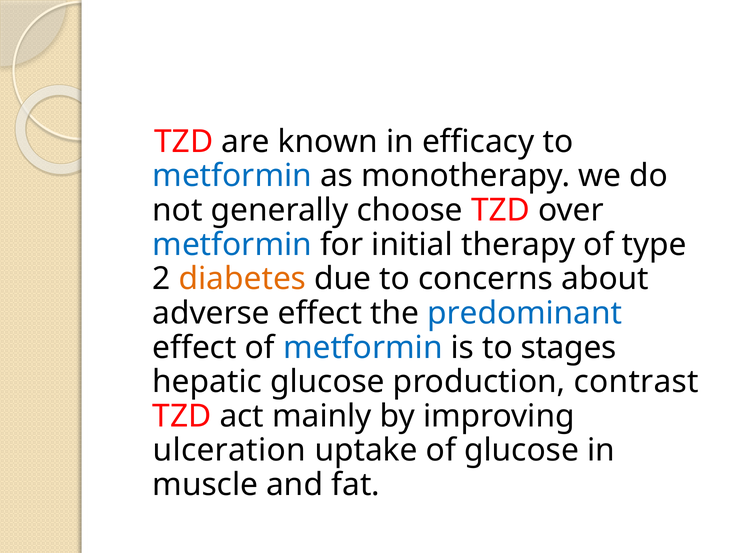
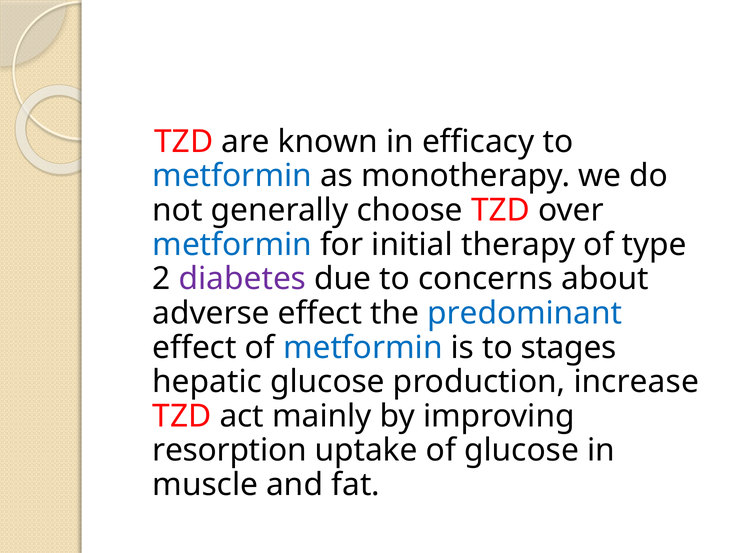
diabetes colour: orange -> purple (242, 279)
contrast: contrast -> increase (636, 382)
ulceration: ulceration -> resorption (230, 450)
